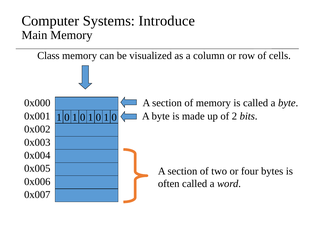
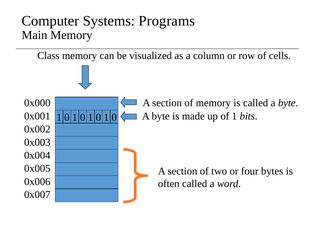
Introduce: Introduce -> Programs (167, 21)
2: 2 -> 1 (234, 116)
